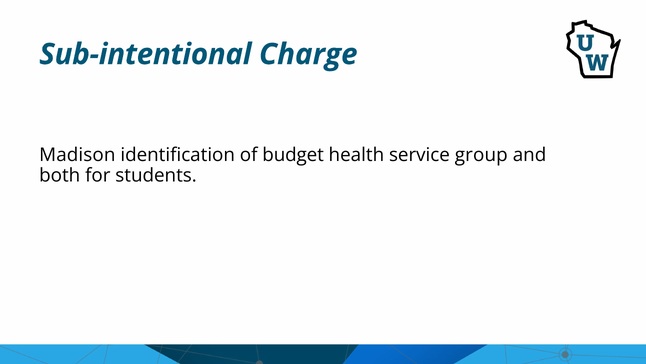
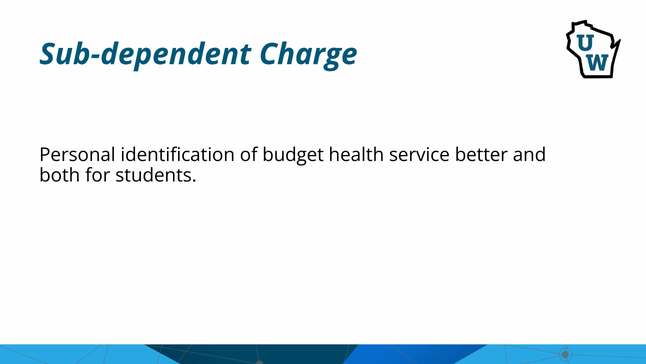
Sub-intentional: Sub-intentional -> Sub-dependent (145, 54)
Madison: Madison -> Personal (77, 155)
group: group -> better (481, 155)
